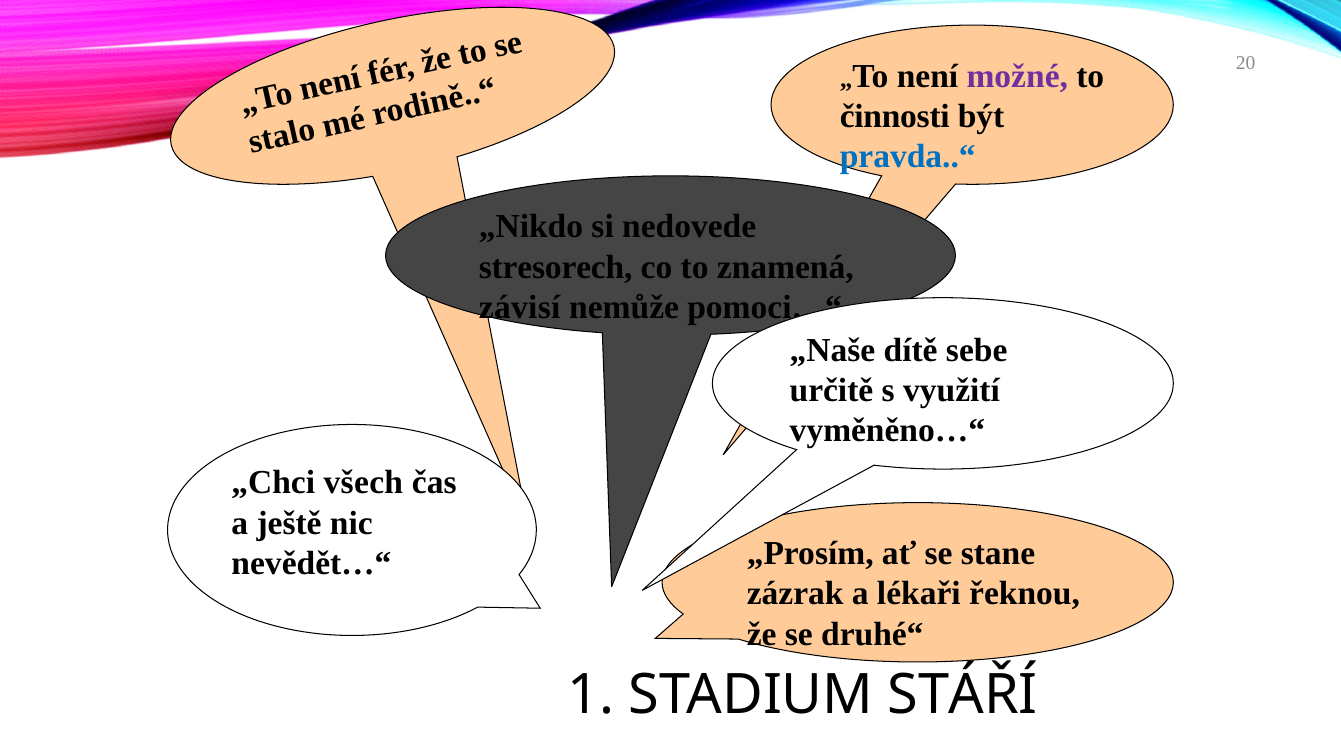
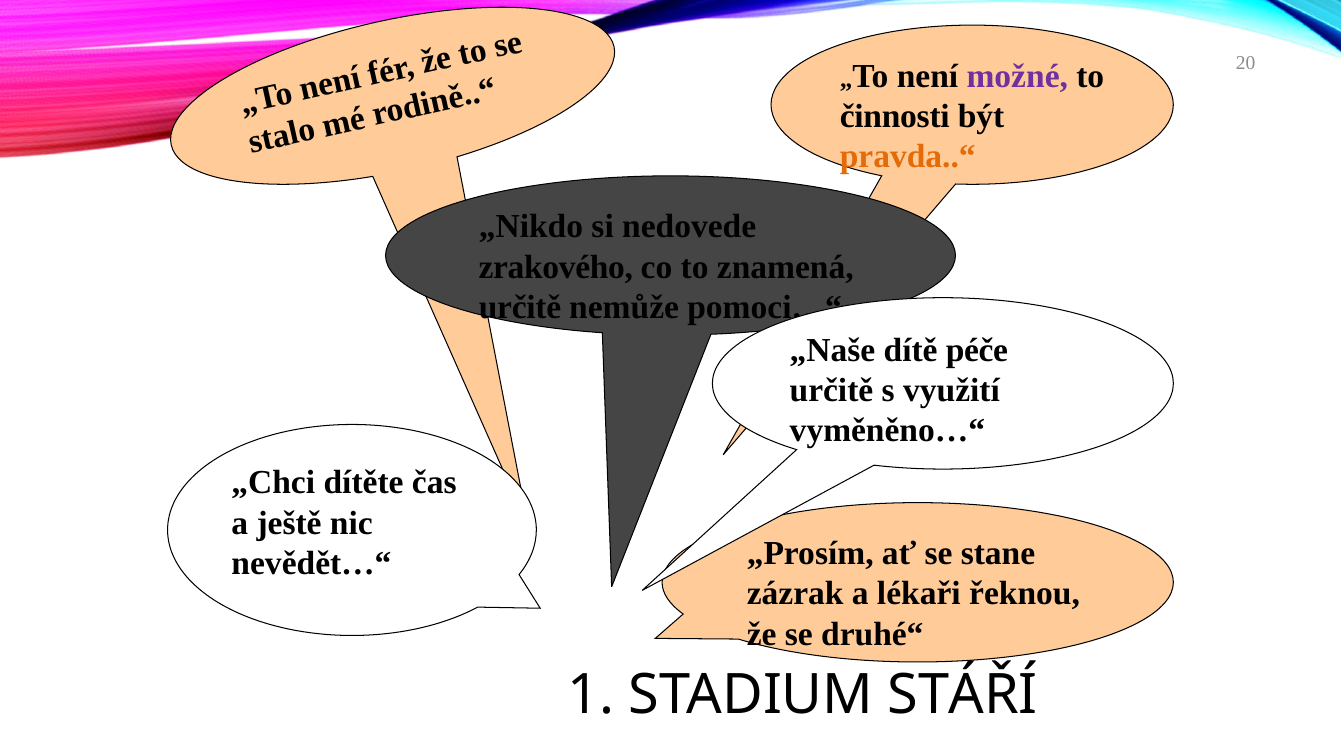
pravda..“ colour: blue -> orange (908, 157)
stresorech: stresorech -> zrakového (556, 267)
závisí: závisí -> určitě (520, 307)
sebe: sebe -> péče (977, 351)
všech: všech -> dítěte (364, 483)
